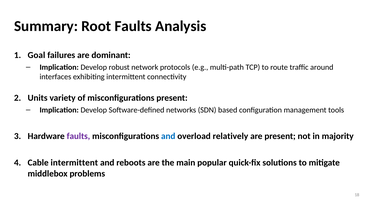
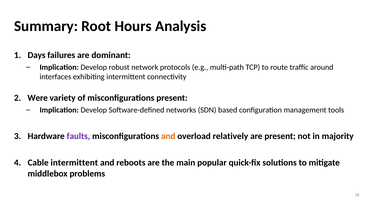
Root Faults: Faults -> Hours (133, 26)
Goal: Goal -> Days (37, 55)
Units: Units -> Were (38, 98)
and colour: blue -> orange (168, 136)
